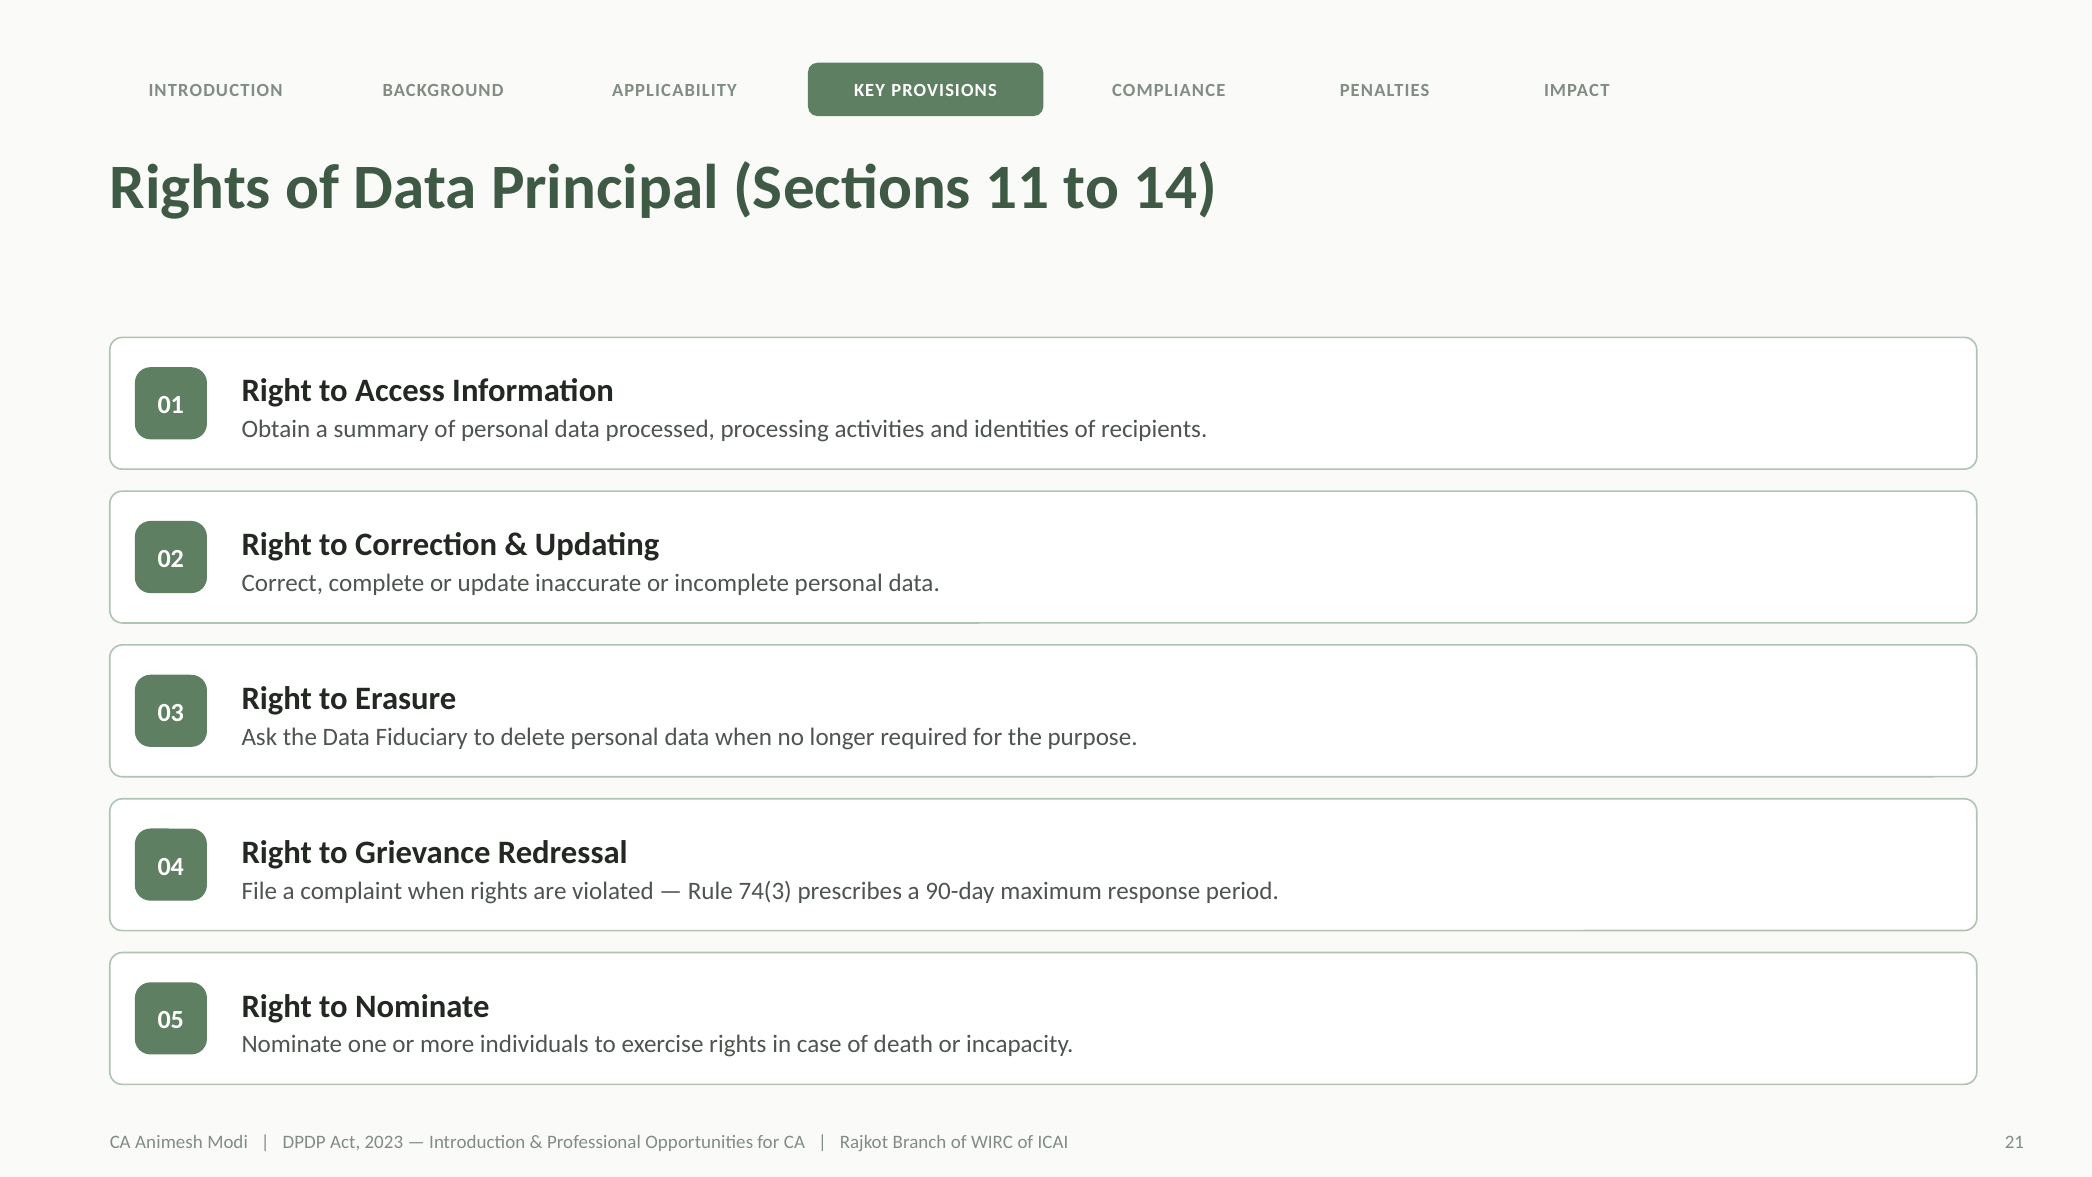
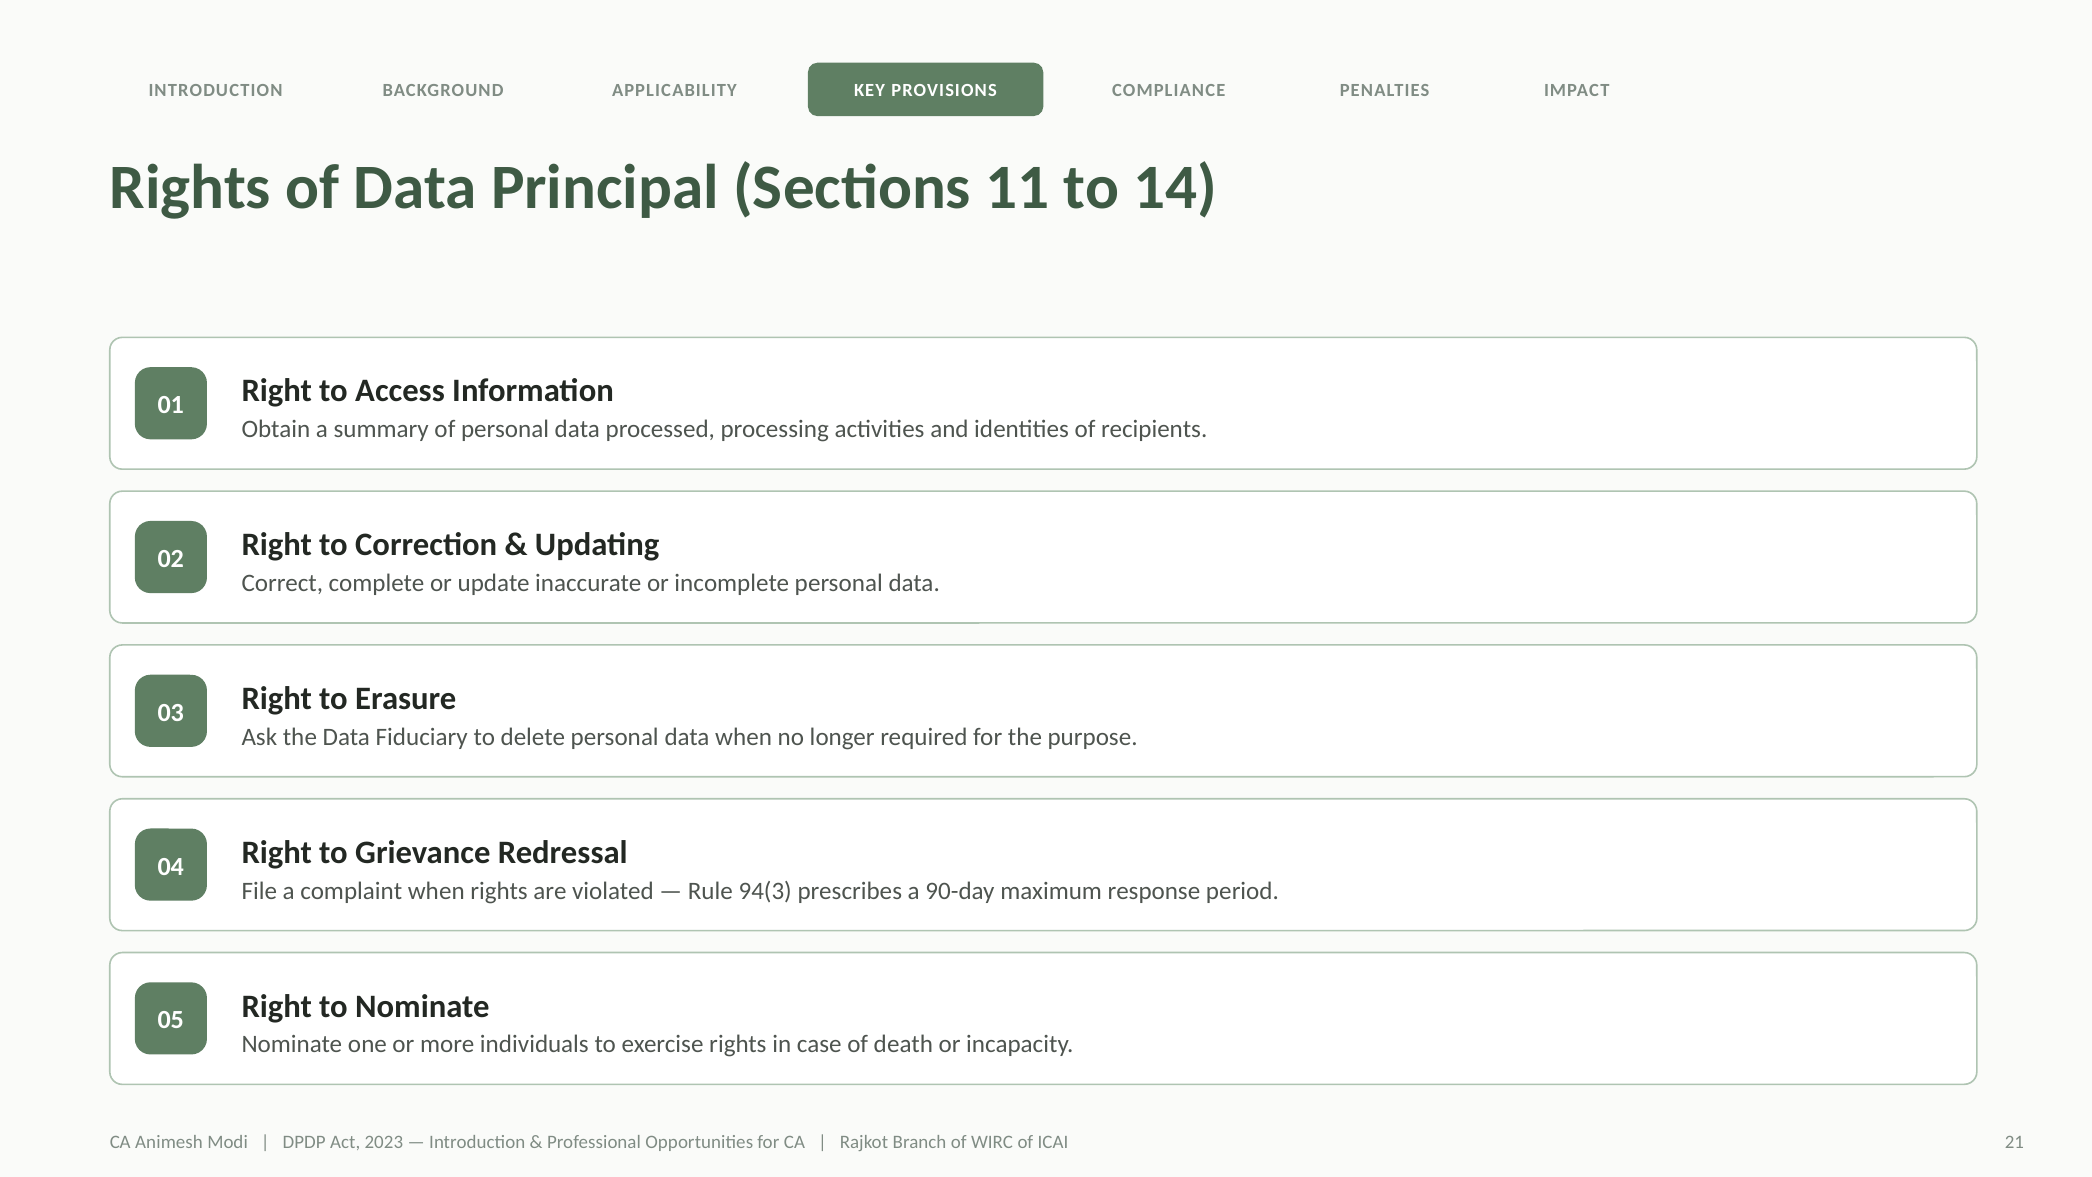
74(3: 74(3 -> 94(3 (765, 891)
